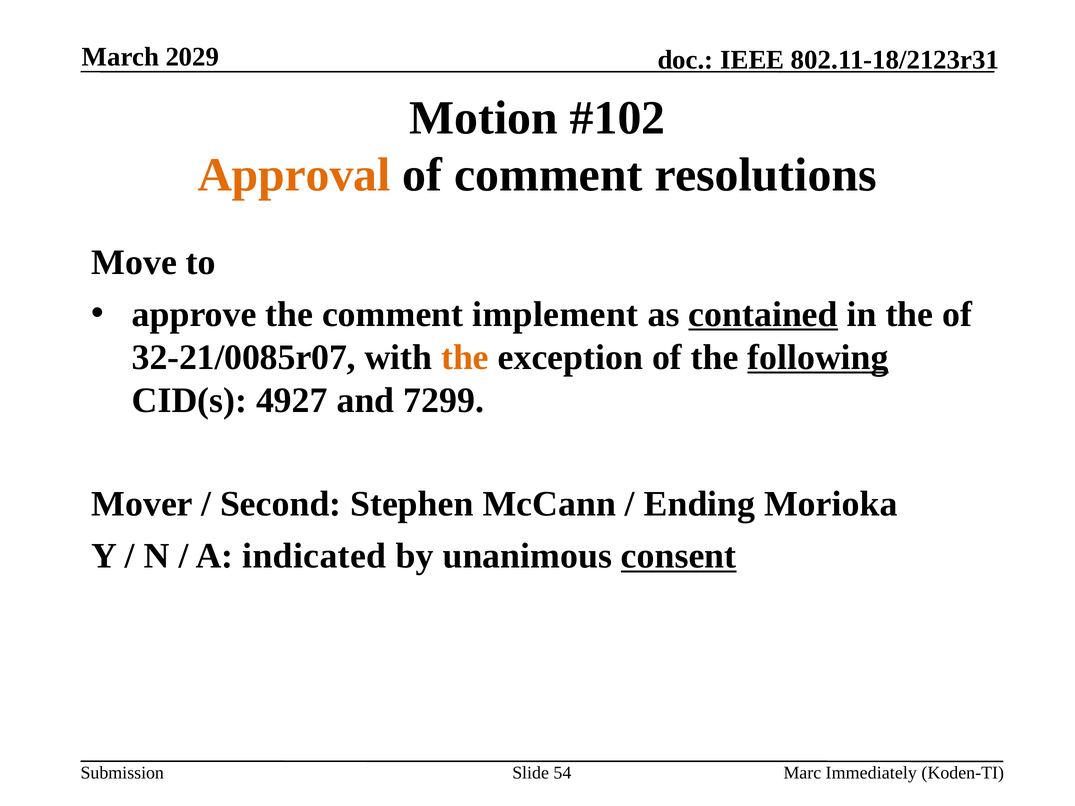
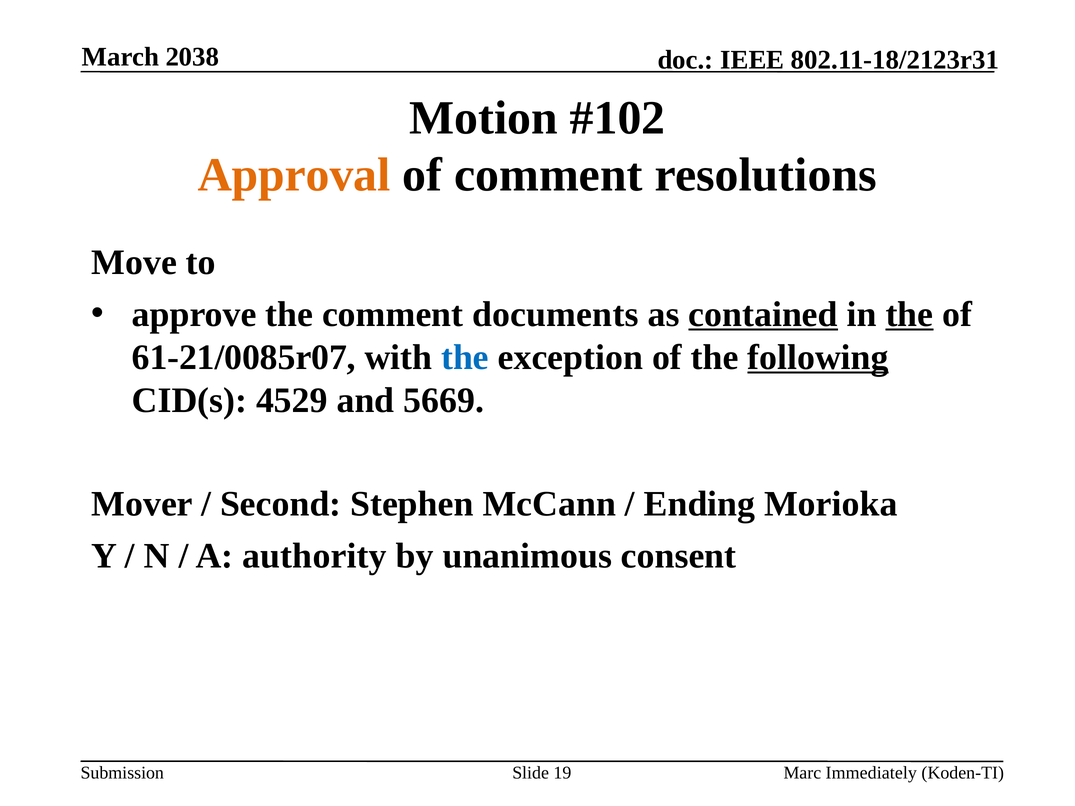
2029: 2029 -> 2038 (192, 57)
implement: implement -> documents (555, 314)
the underline: none -> present (909, 314)
32-21/0085r07: 32-21/0085r07 -> 61-21/0085r07 (244, 357)
the colour: orange -> blue (465, 357)
4927: 4927 -> 4529 (292, 400)
7299: 7299 -> 5669 (444, 400)
indicated: indicated -> authority (314, 556)
consent underline: present -> none (679, 556)
54: 54 -> 19 (562, 773)
